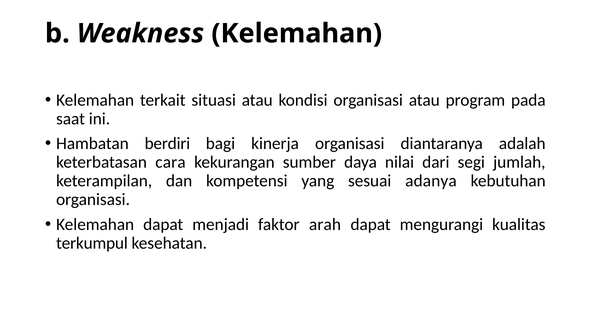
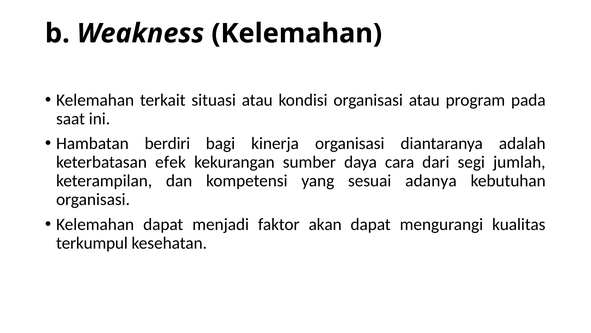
cara: cara -> efek (170, 162)
nilai: nilai -> cara (400, 162)
arah: arah -> akan (325, 224)
